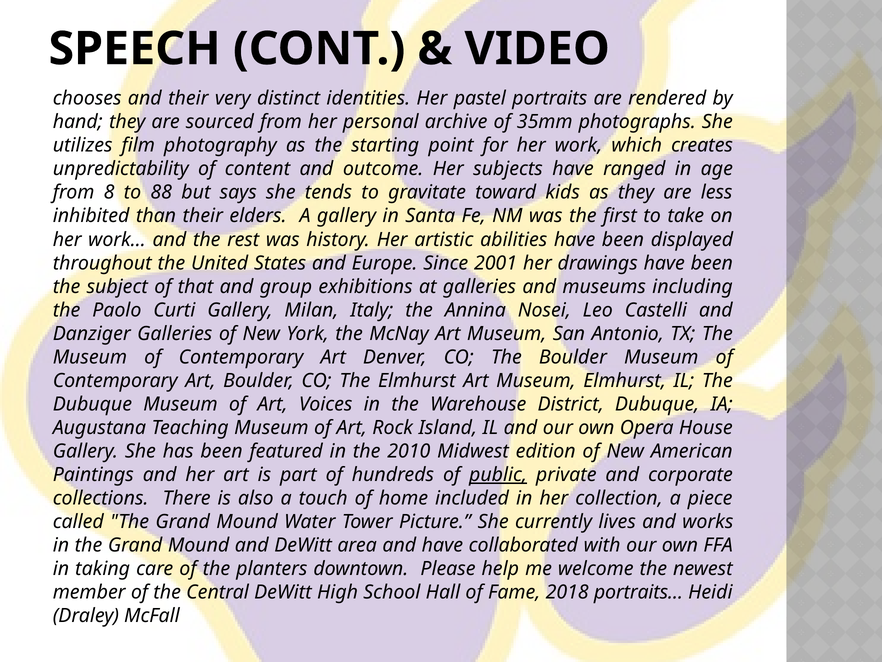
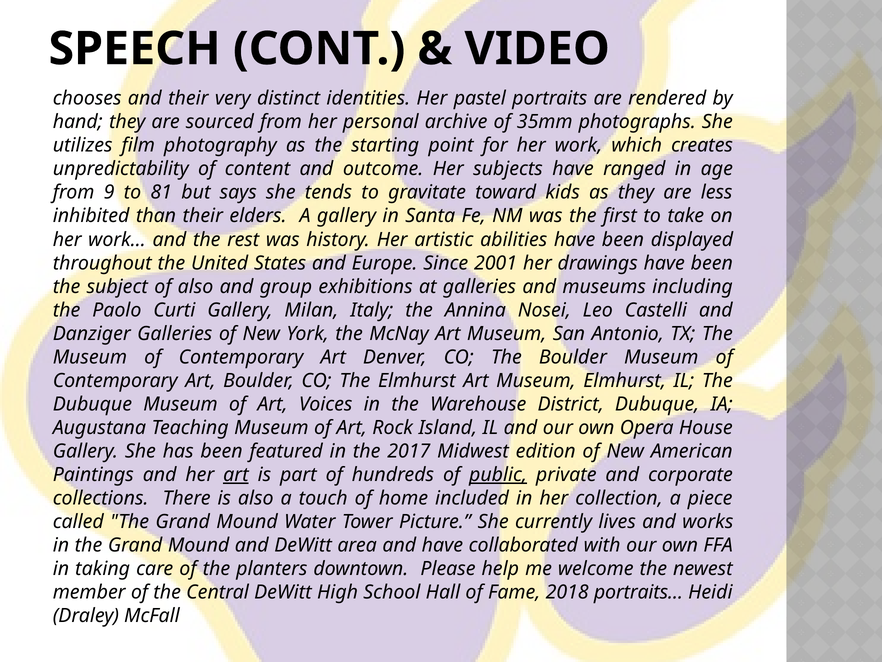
8: 8 -> 9 (109, 192)
88: 88 -> 81 (161, 192)
of that: that -> also (196, 286)
2010: 2010 -> 2017 (409, 451)
art underline: none -> present (236, 474)
